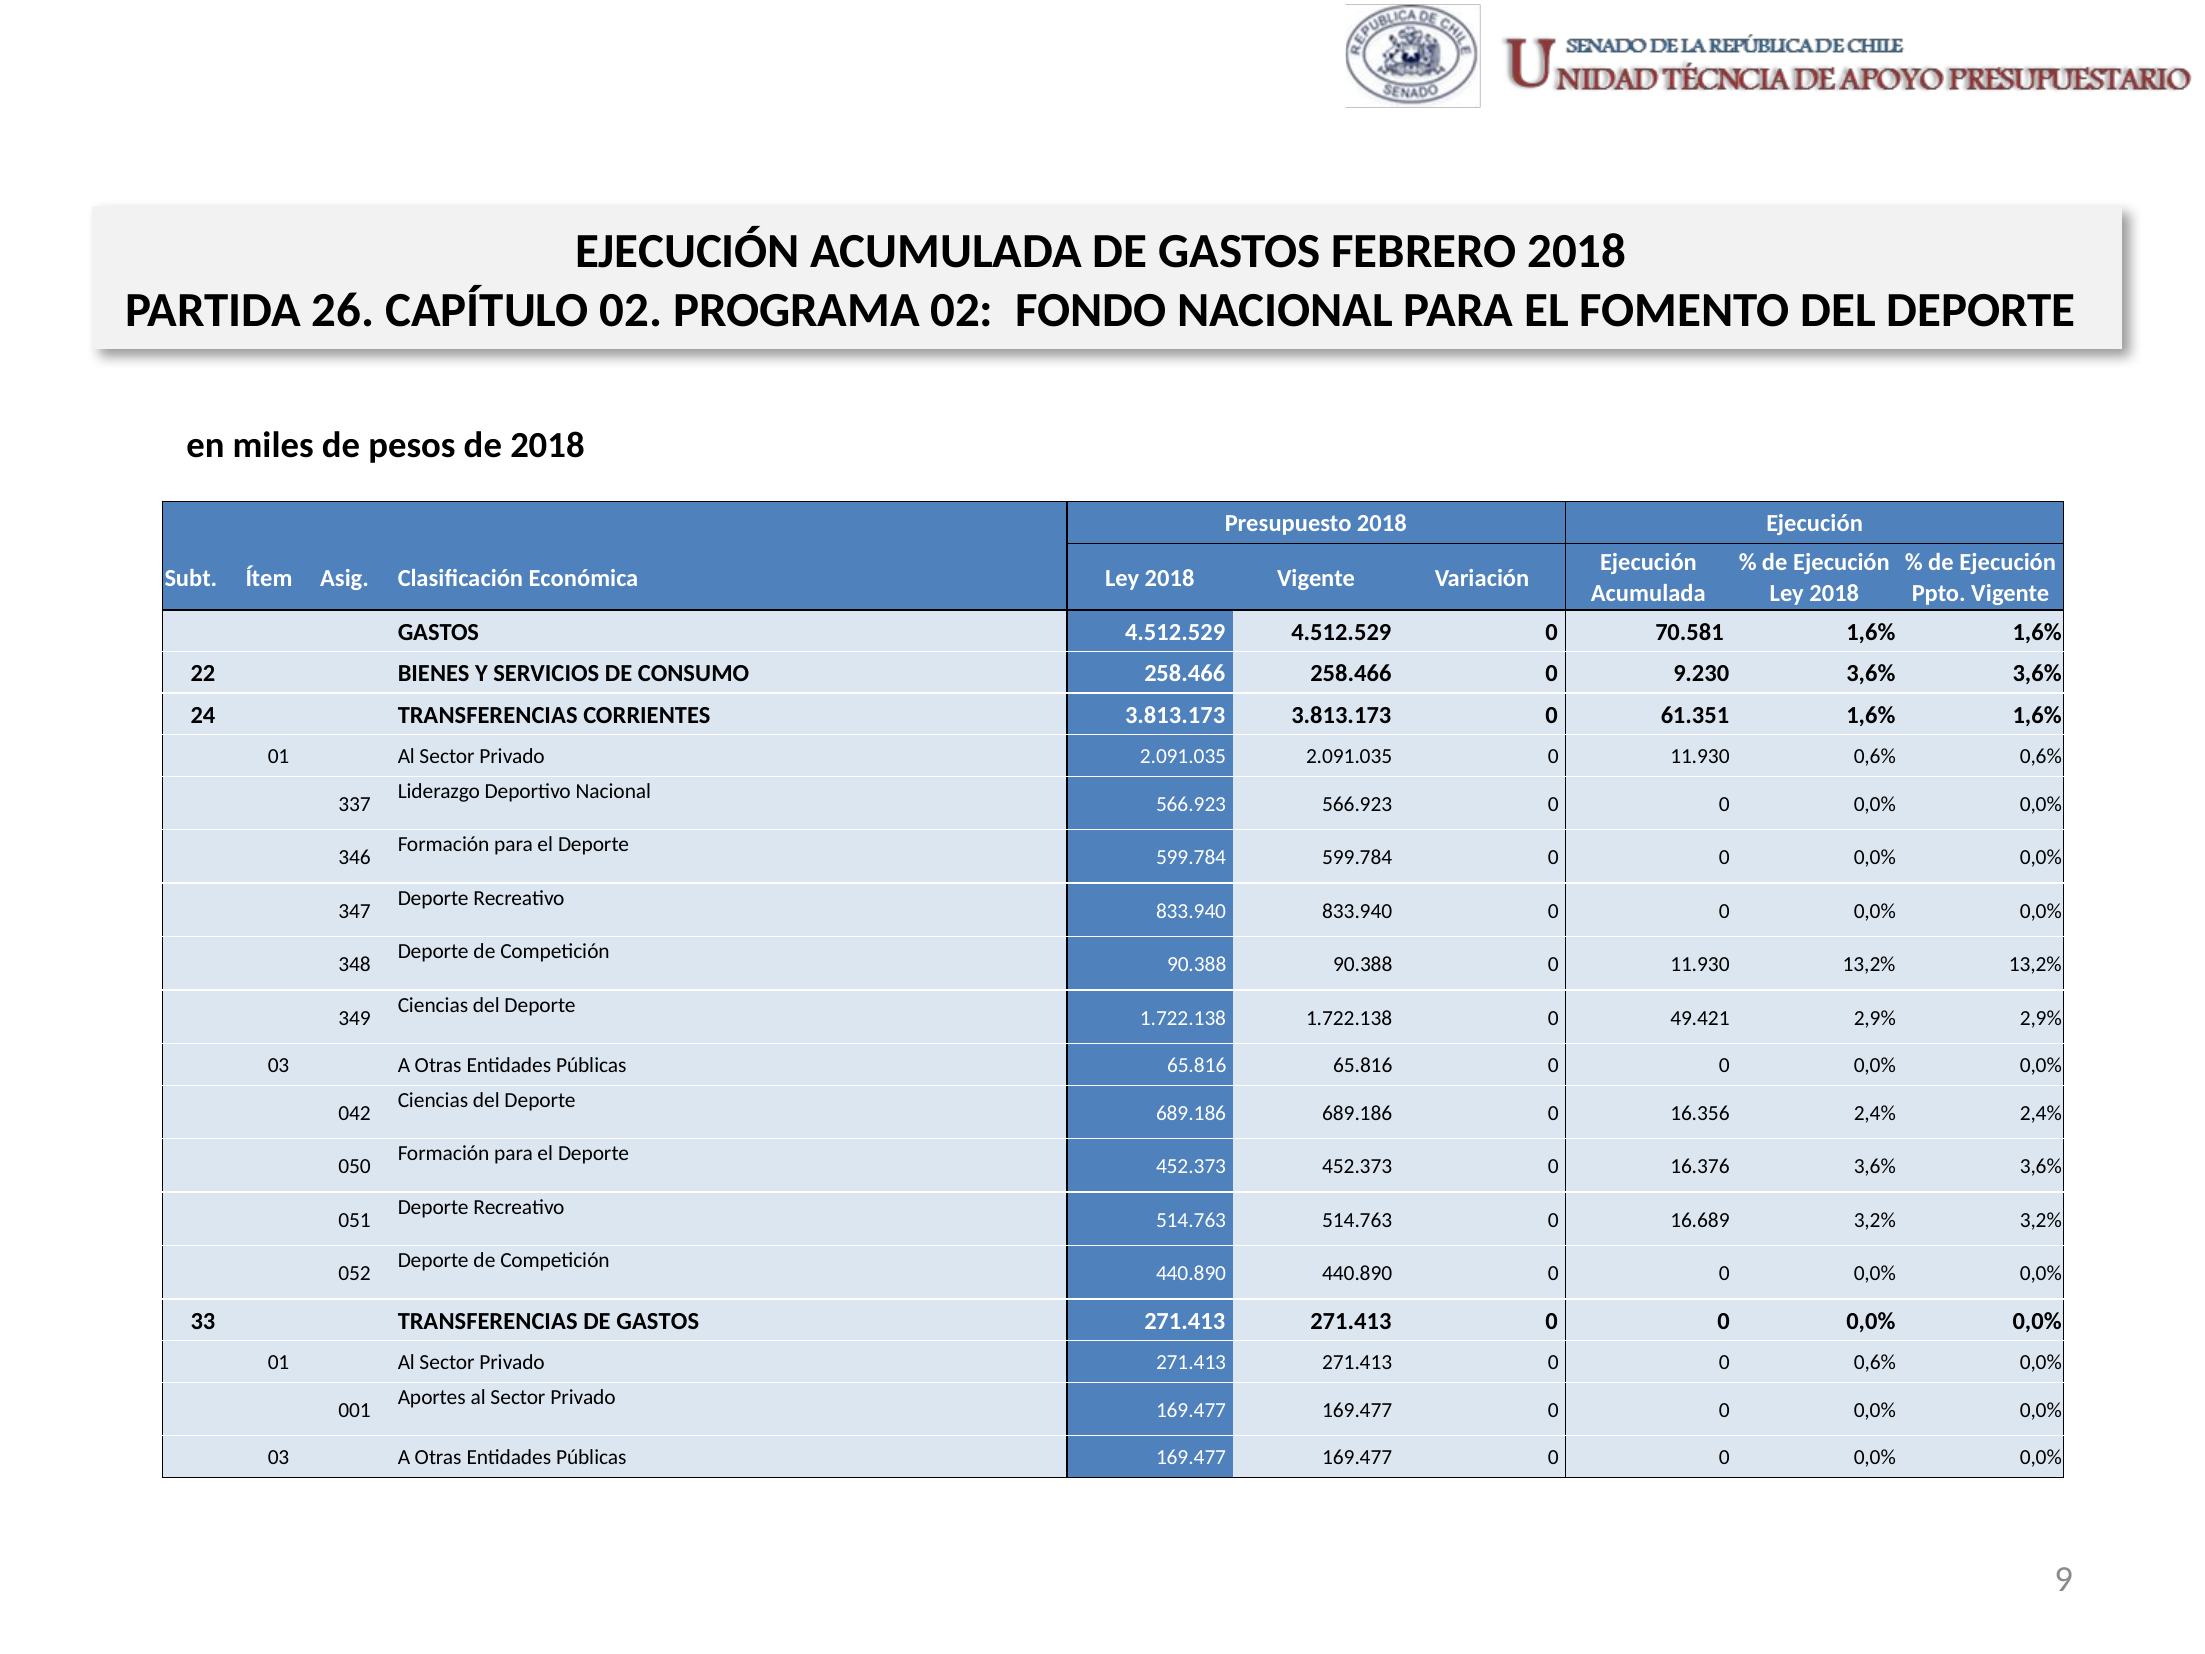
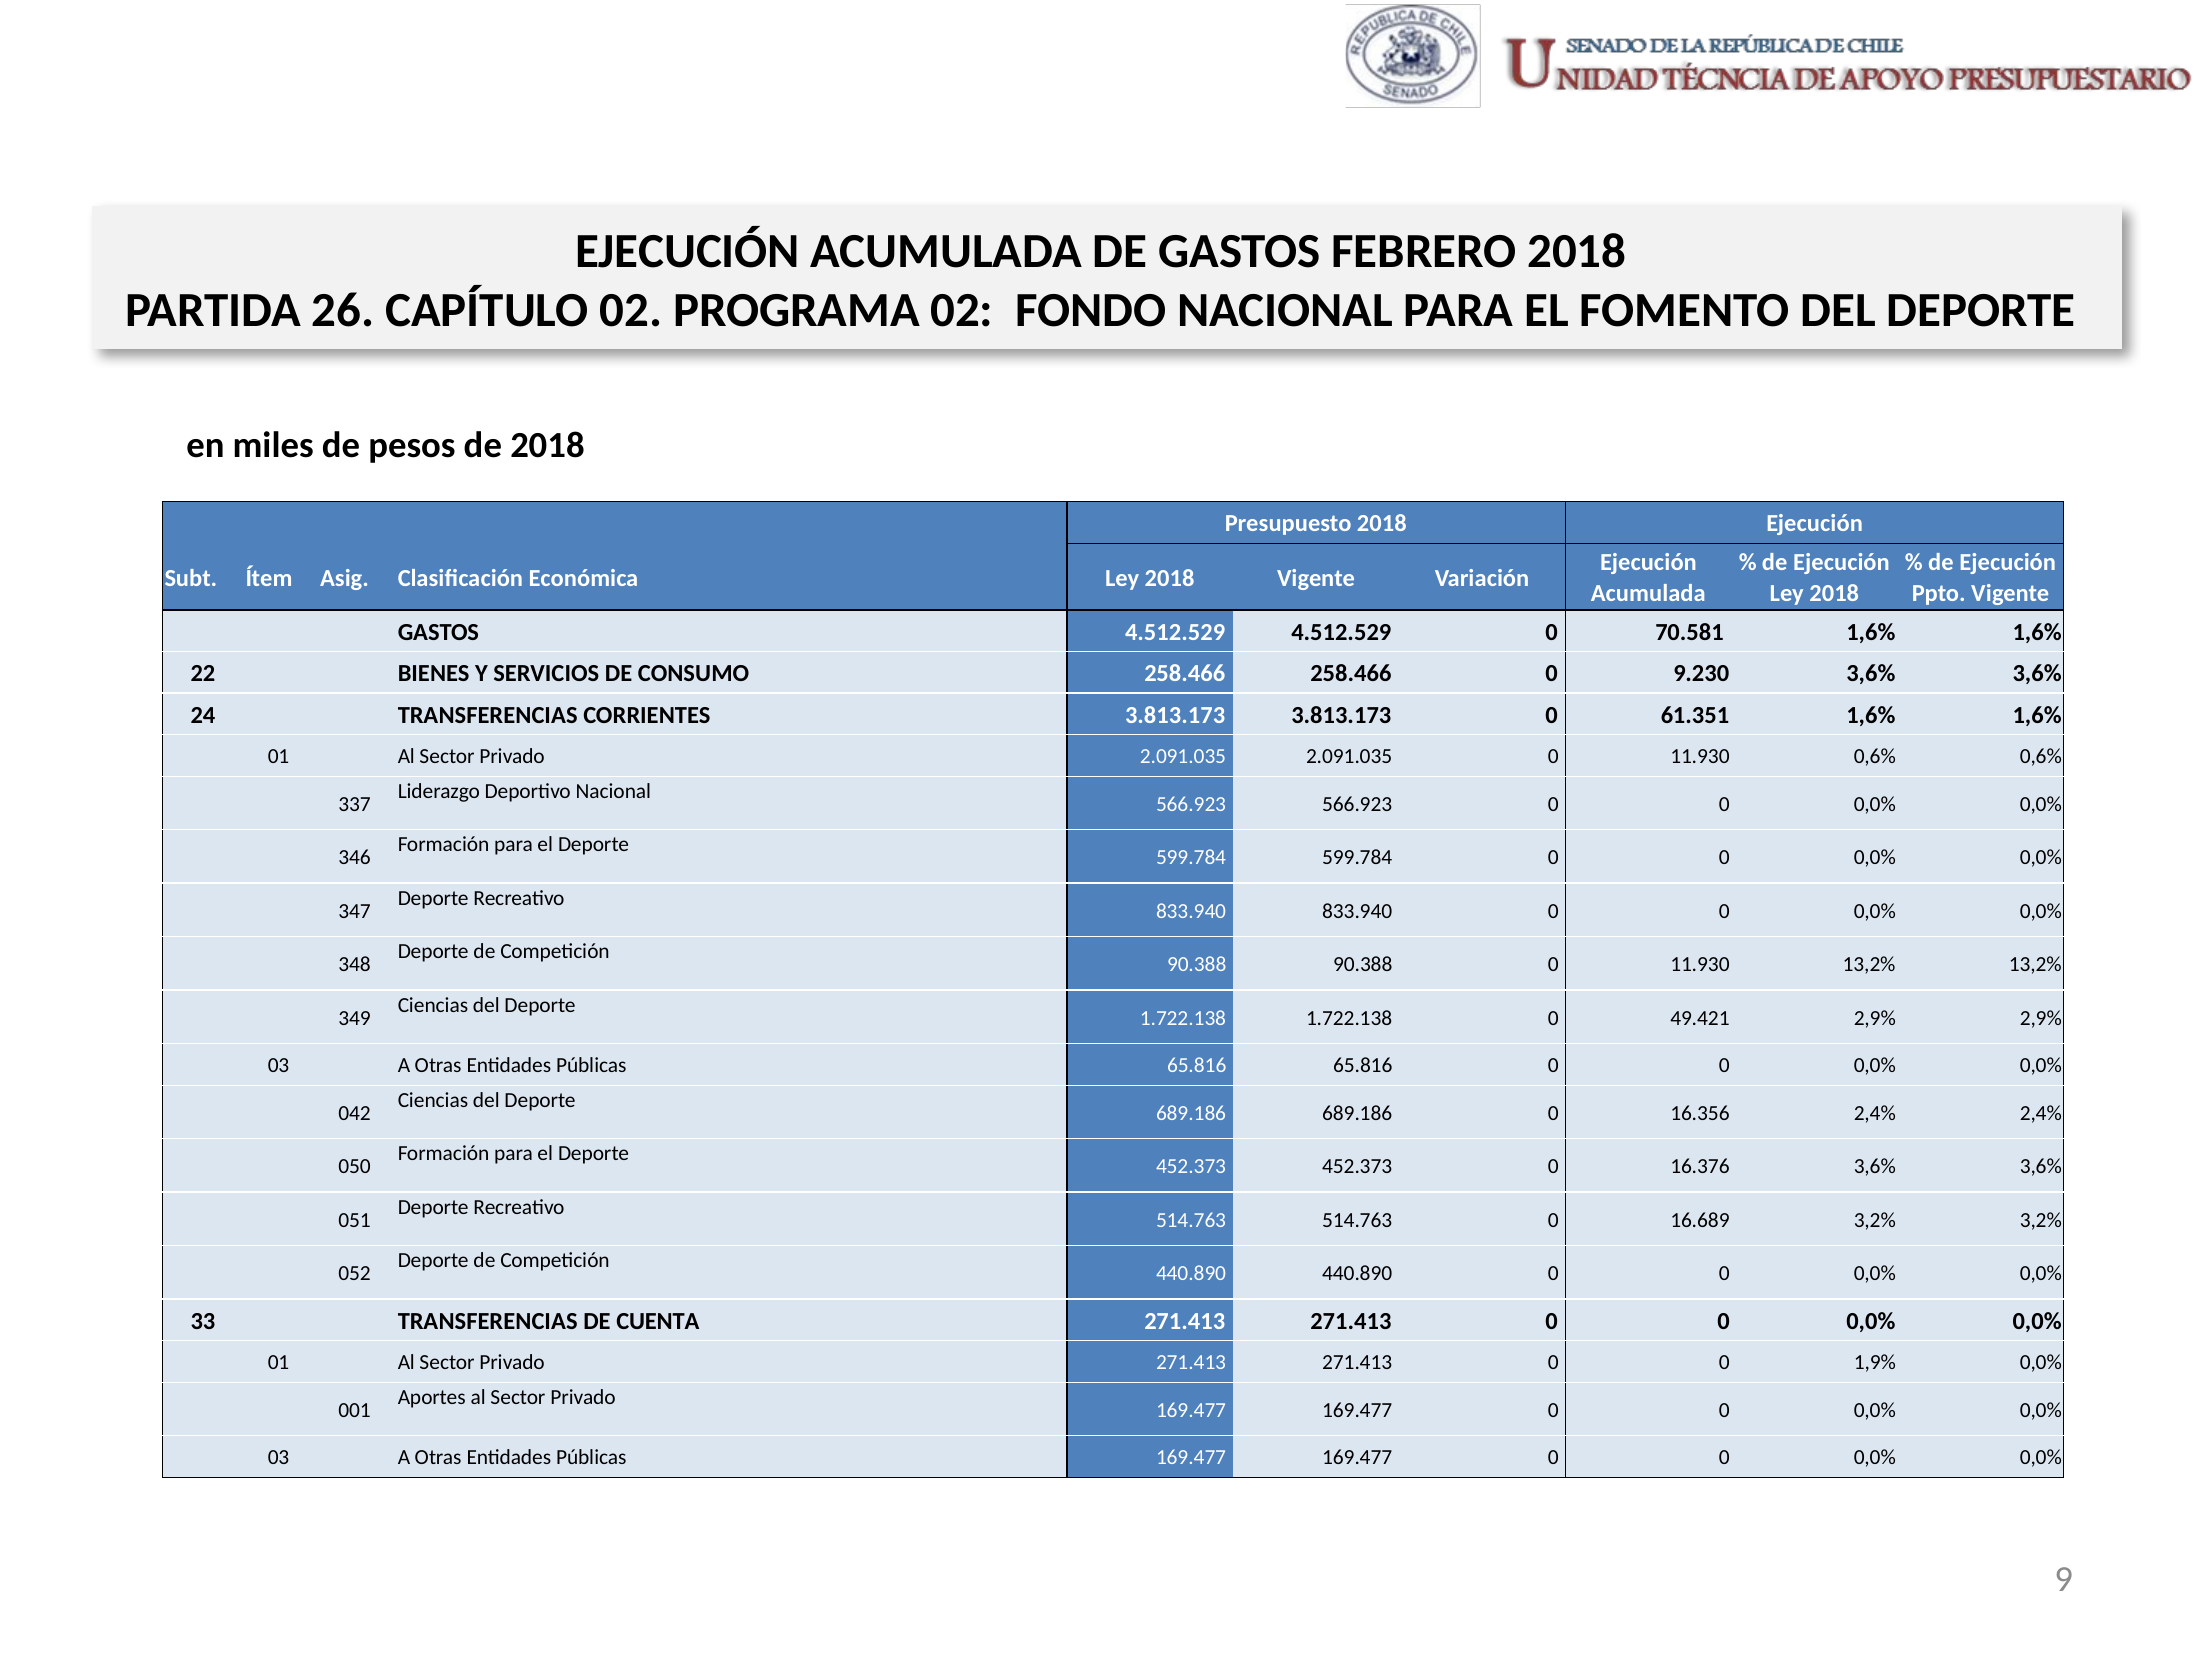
TRANSFERENCIAS DE GASTOS: GASTOS -> CUENTA (658, 1321)
0 0,6%: 0,6% -> 1,9% (1875, 1362)
